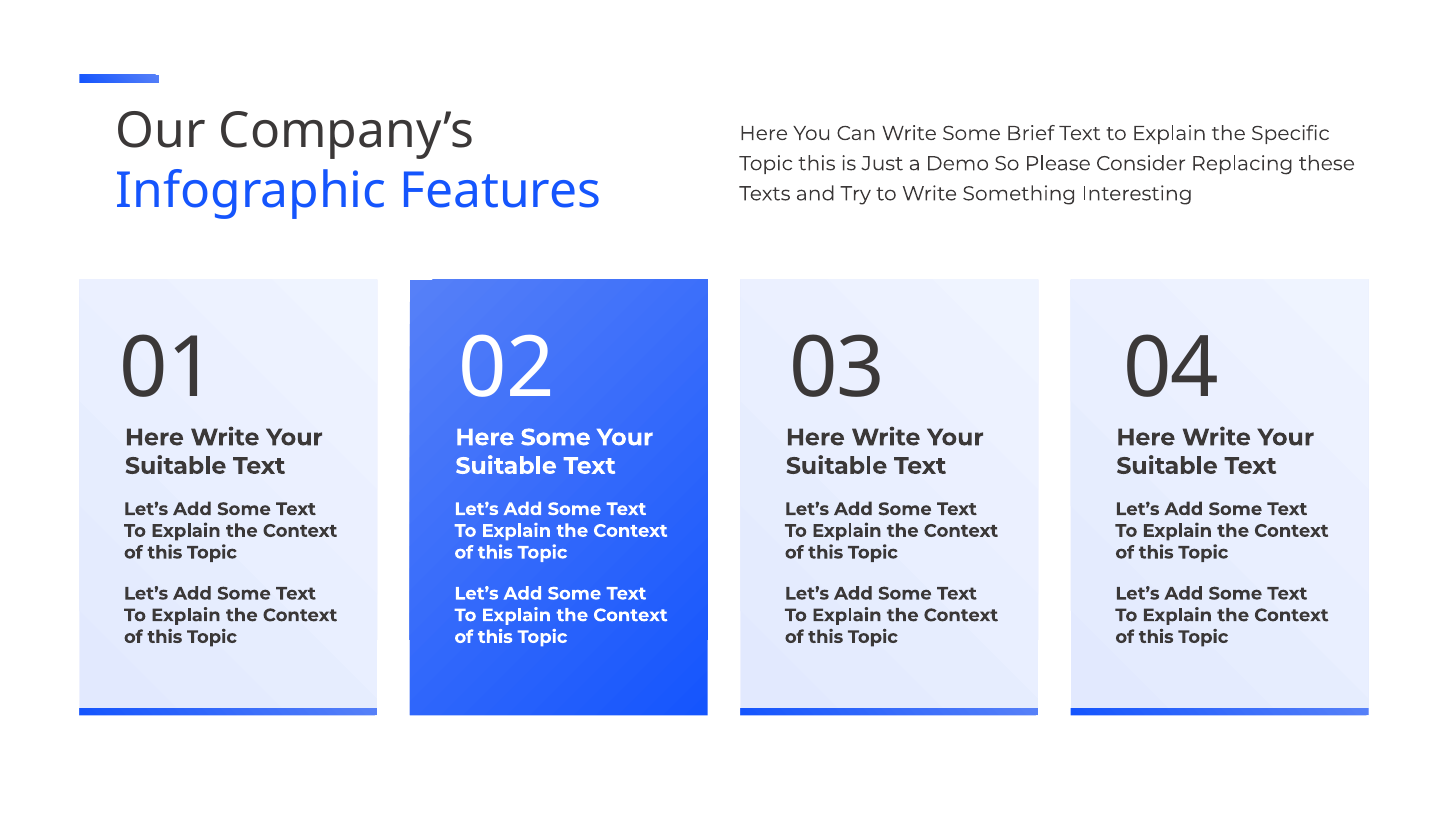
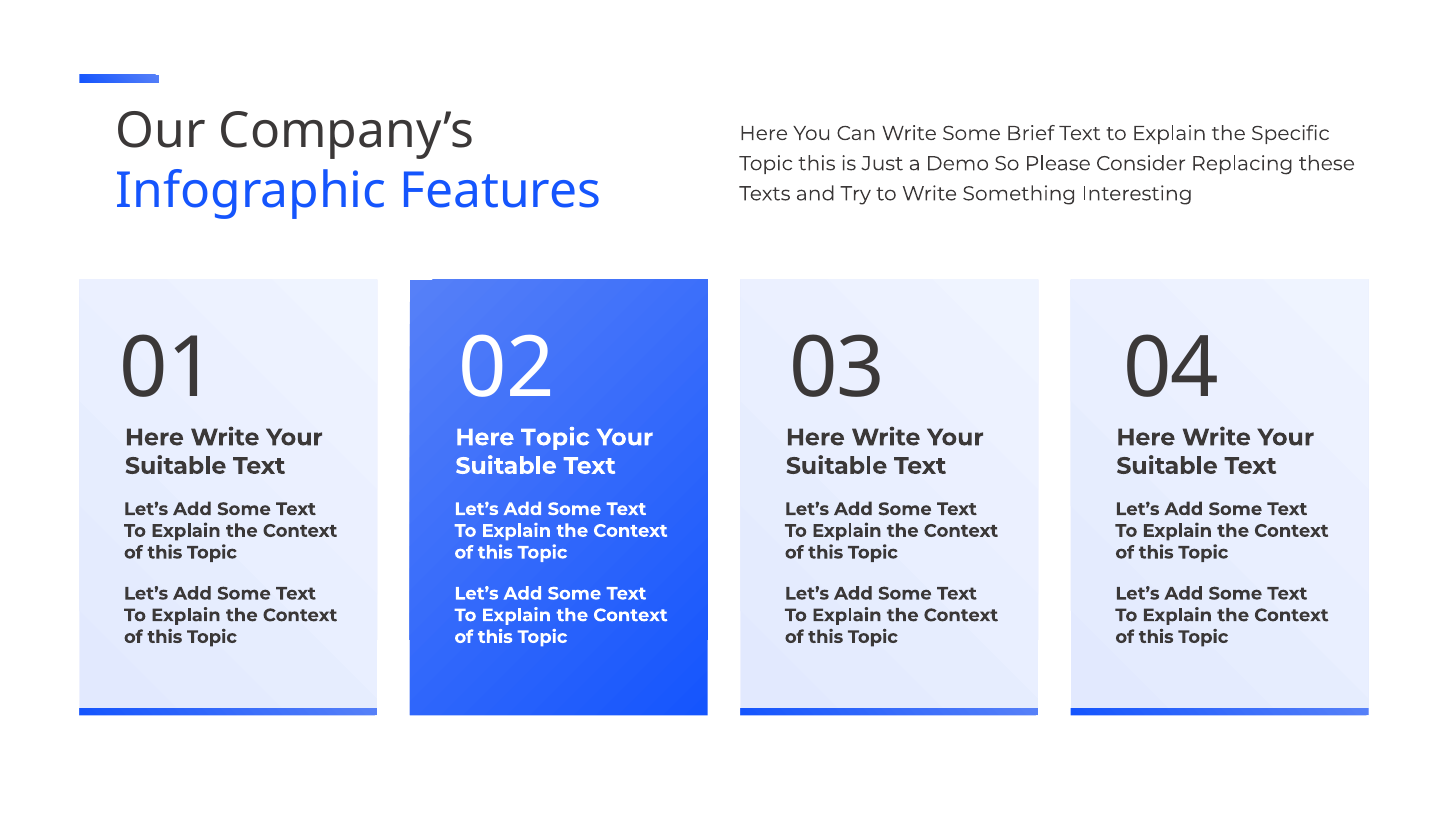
Here Some: Some -> Topic (555, 438)
